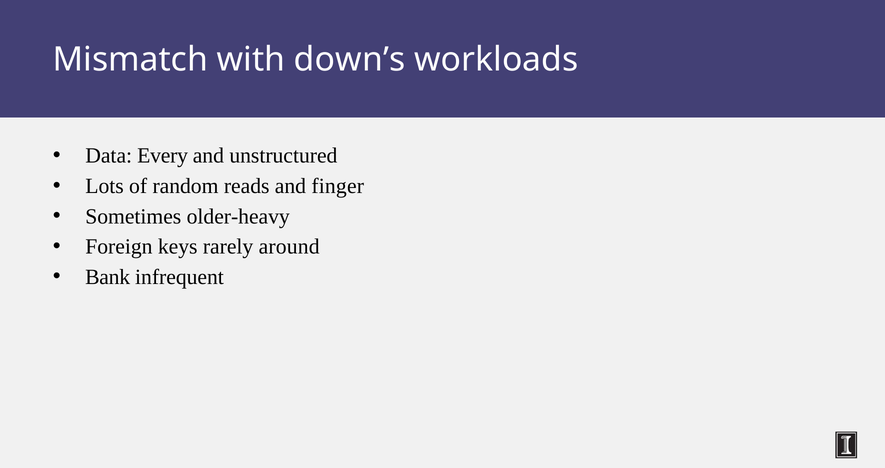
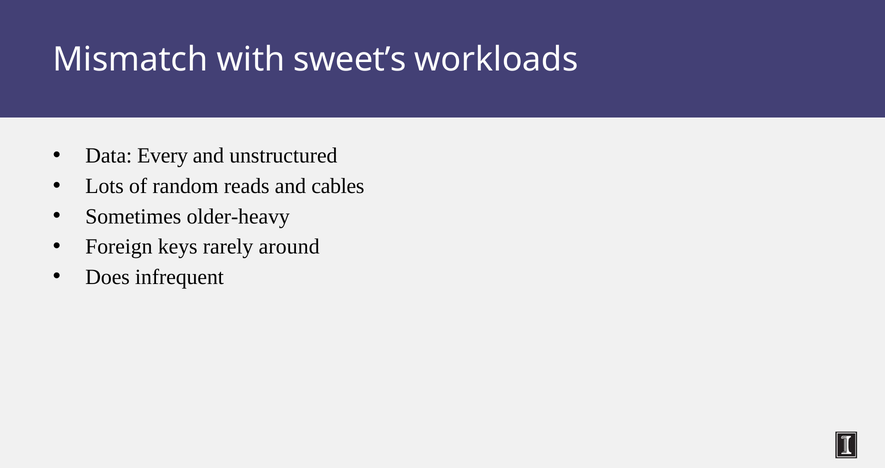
down’s: down’s -> sweet’s (350, 59)
finger: finger -> cables (338, 186)
Bank: Bank -> Does (108, 277)
